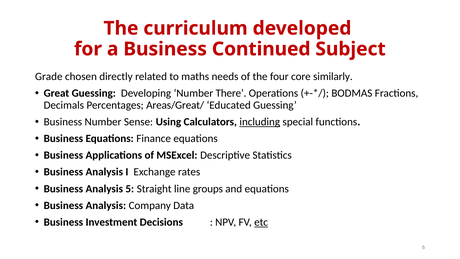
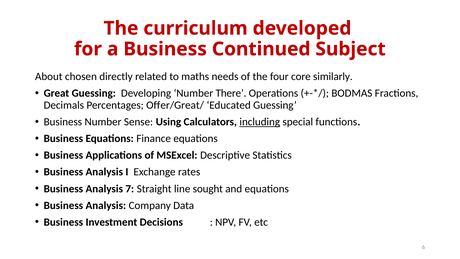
Grade: Grade -> About (49, 76)
Areas/Great/: Areas/Great/ -> Offer/Great/ (175, 105)
5: 5 -> 7 (130, 189)
groups: groups -> sought (208, 189)
etc underline: present -> none (261, 222)
